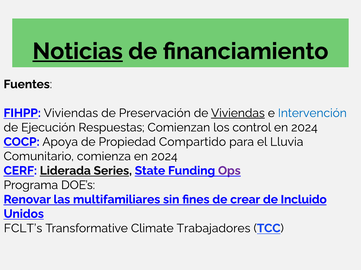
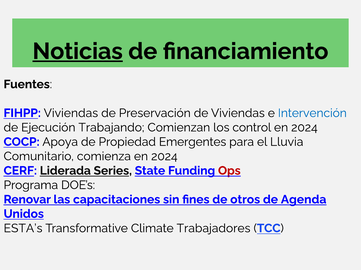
Viviendas underline: present -> none (238, 113)
Respuestas: Respuestas -> Trabajando (111, 128)
Compartido: Compartido -> Emergentes (193, 142)
Ops colour: purple -> red (229, 171)
multifamiliares: multifamiliares -> capacitaciones (117, 200)
crear: crear -> otros (245, 200)
Incluido: Incluido -> Agenda (304, 200)
FCLT’s: FCLT’s -> ESTA’s (23, 229)
